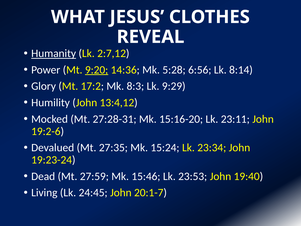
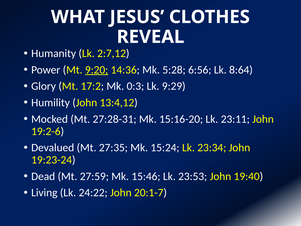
Humanity underline: present -> none (54, 53)
8:14: 8:14 -> 8:64 (241, 70)
8:3: 8:3 -> 0:3 (135, 86)
24:45: 24:45 -> 24:22 (93, 193)
